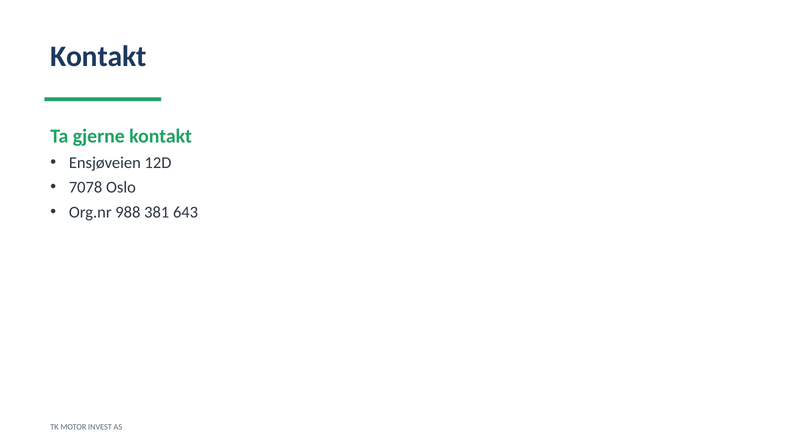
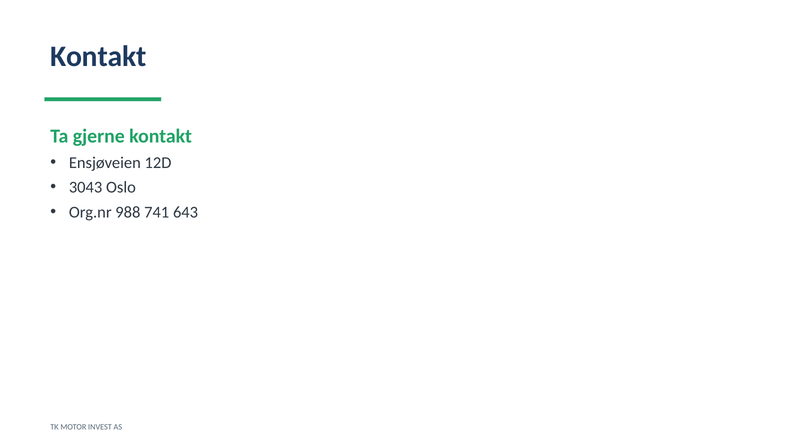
7078: 7078 -> 3043 (86, 187)
381: 381 -> 741 (157, 212)
